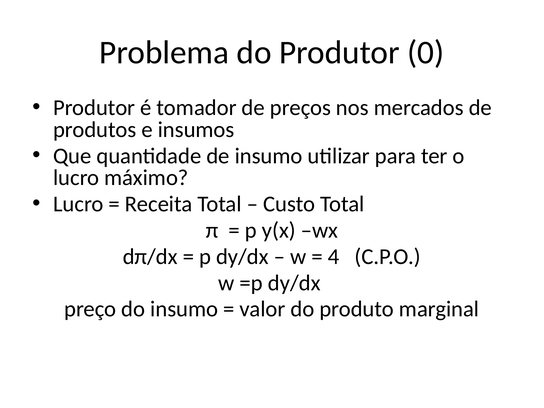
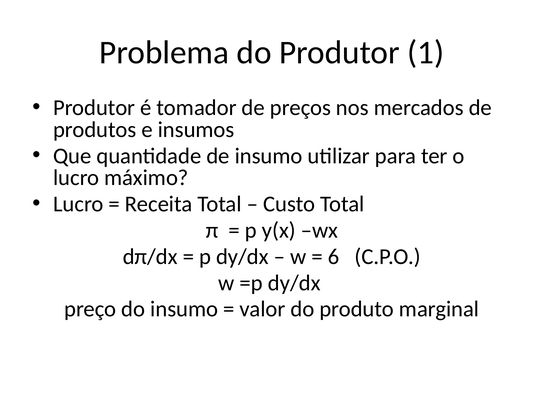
0: 0 -> 1 (426, 53)
4: 4 -> 6 (334, 257)
